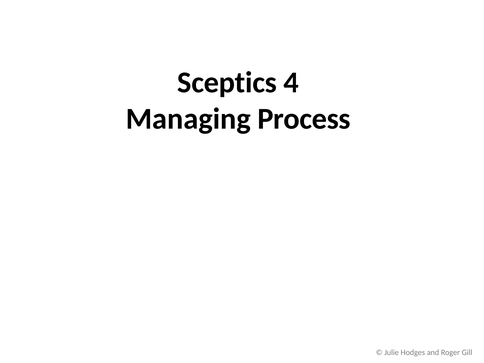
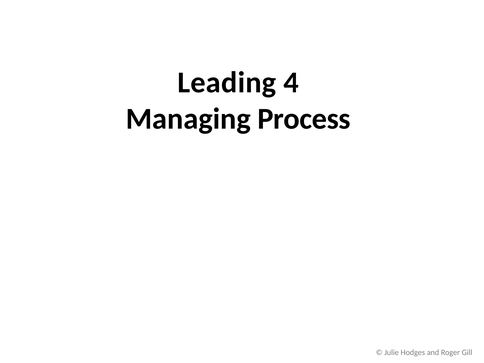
Sceptics: Sceptics -> Leading (227, 82)
